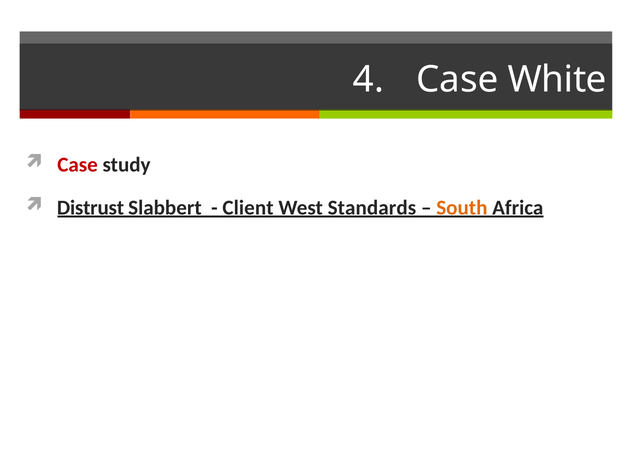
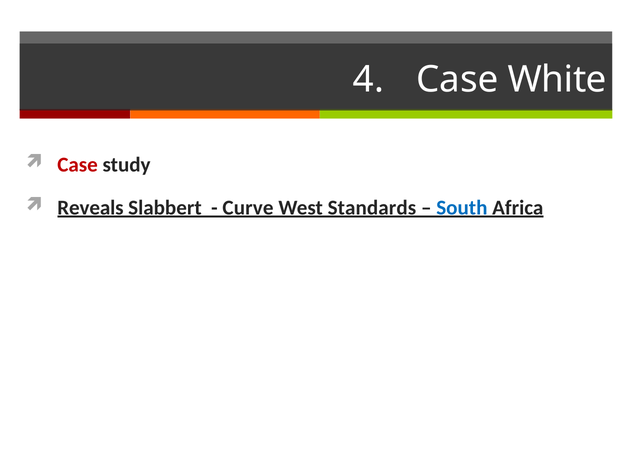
Distrust: Distrust -> Reveals (90, 208)
Client: Client -> Curve (248, 208)
South colour: orange -> blue (462, 208)
